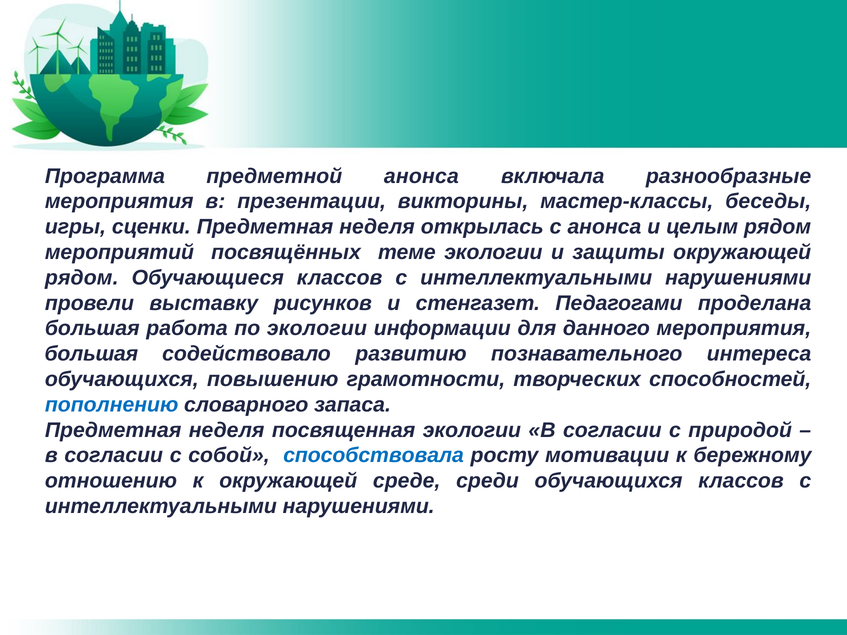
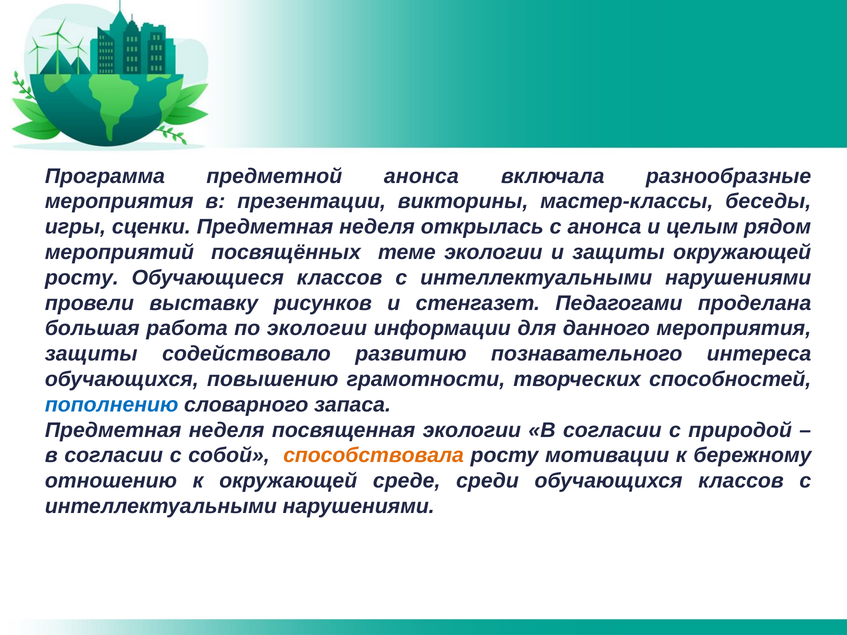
рядом: рядом -> росту (82, 278)
большая: большая -> защиты (91, 354)
способствовала colour: blue -> orange (374, 456)
